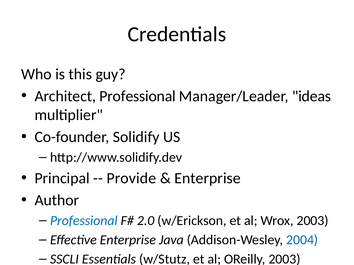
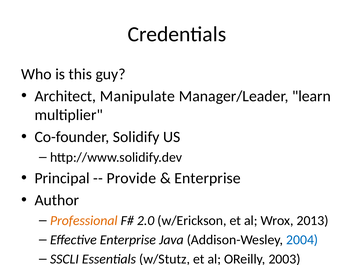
Architect Professional: Professional -> Manipulate (137, 96)
ideas: ideas -> learn (312, 96)
Professional colour: blue -> orange (84, 221)
Wrox 2003: 2003 -> 2013 (313, 221)
